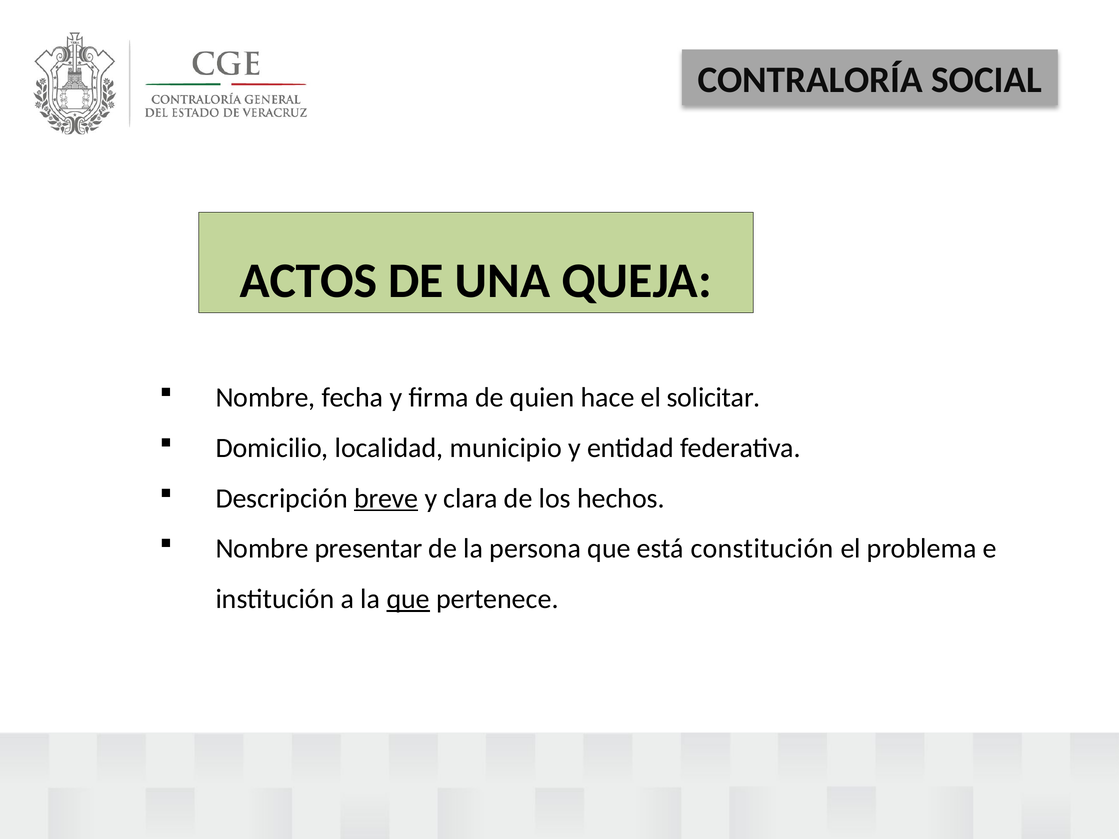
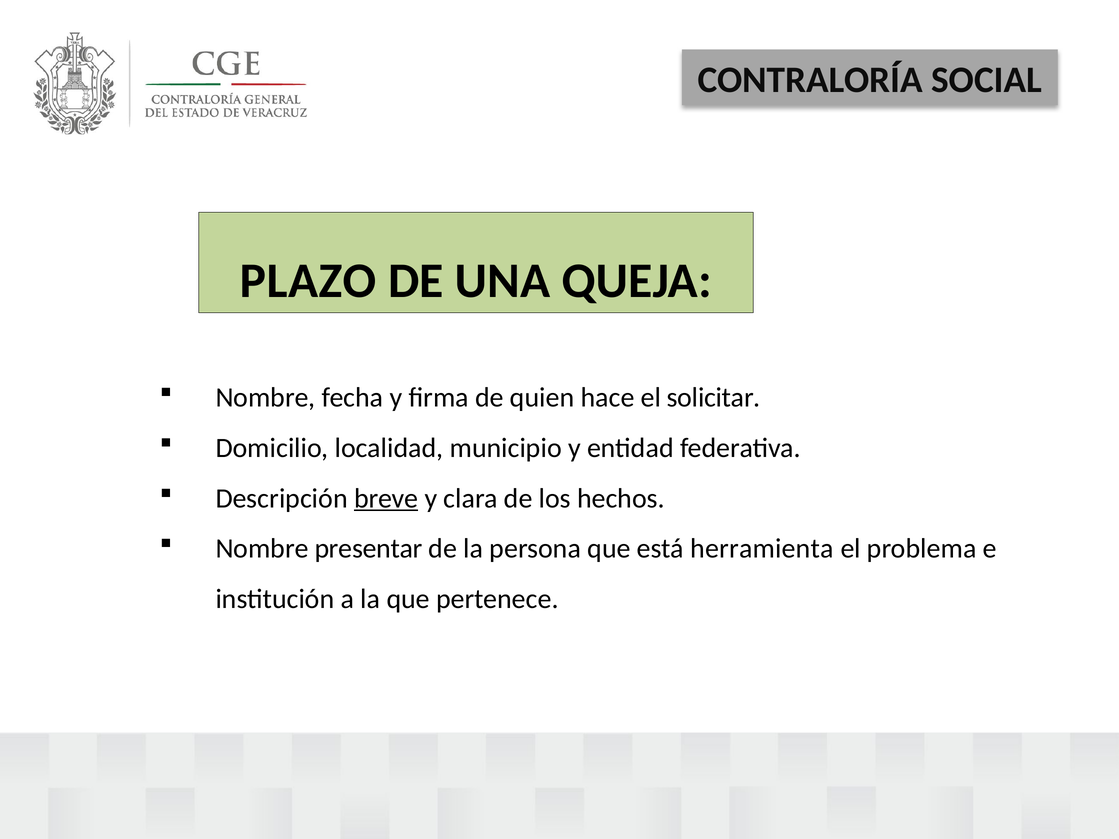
ACTOS: ACTOS -> PLAZO (308, 281)
constitución: constitución -> herramienta (762, 549)
que underline: present -> none (408, 599)
